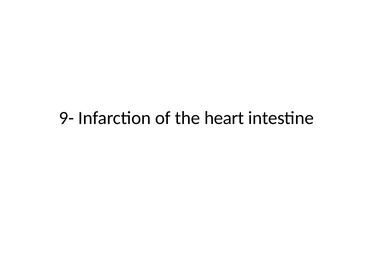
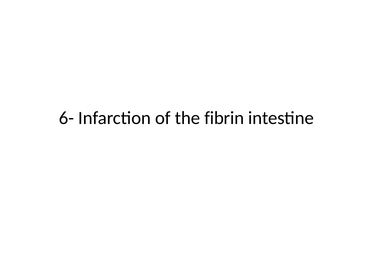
9-: 9- -> 6- (66, 118)
heart: heart -> fibrin (224, 118)
